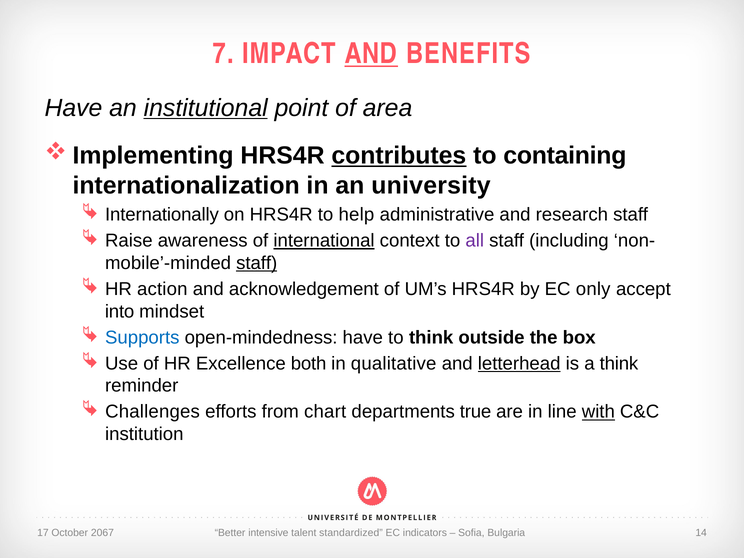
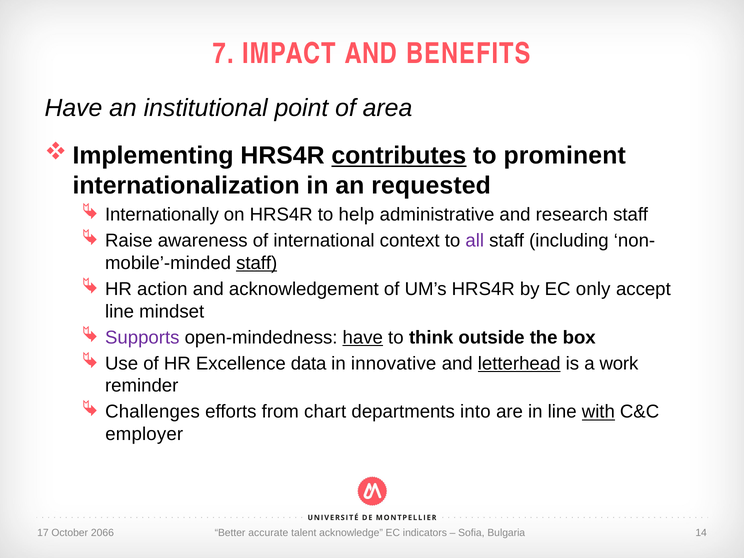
AND underline: present -> none (371, 54)
institutional underline: present -> none (206, 108)
containing: containing -> prominent (565, 156)
university: university -> requested (431, 185)
international underline: present -> none (324, 241)
into: into -> line (120, 311)
Supports colour: blue -> purple (142, 337)
have underline: none -> present (363, 337)
both: both -> data (309, 363)
qualitative: qualitative -> innovative (394, 363)
a think: think -> work (619, 363)
true: true -> into (475, 412)
institution: institution -> employer (144, 434)
2067: 2067 -> 2066 (102, 533)
intensive: intensive -> accurate (268, 533)
standardized: standardized -> acknowledge (351, 533)
